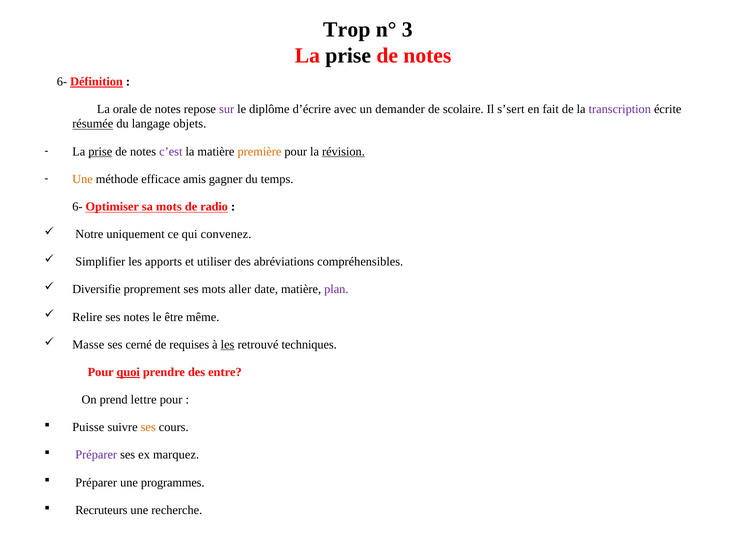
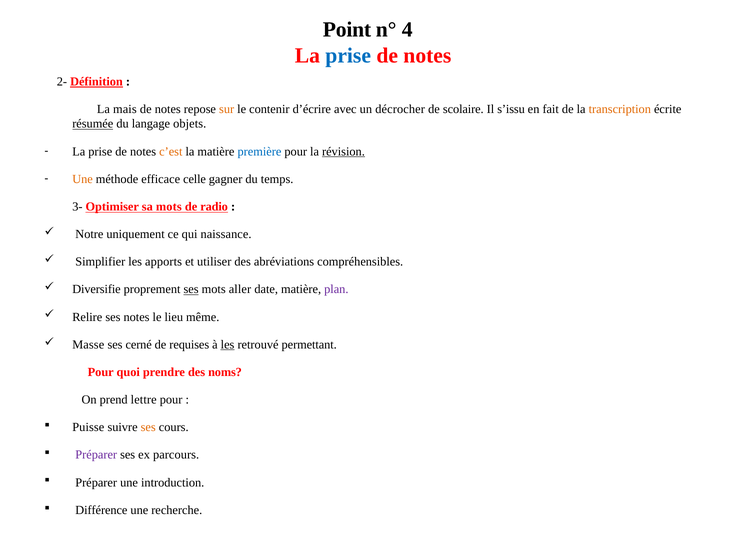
Trop: Trop -> Point (347, 30)
3: 3 -> 4 (407, 30)
prise colour: black -> blue (348, 56)
6-: 6- -> 2- (62, 81)
orale: orale -> mais (125, 109)
sur colour: purple -> orange (227, 109)
diplôme: diplôme -> contenir (269, 109)
demander: demander -> décrocher (400, 109)
s’sert: s’sert -> s’issu (511, 109)
transcription colour: purple -> orange (620, 109)
prise underline: present -> none (100, 151)
c’est colour: purple -> orange (171, 151)
première colour: orange -> blue (259, 151)
amis: amis -> celle (195, 179)
6-: 6- -> 3- (77, 207)
convenez: convenez -> naissance (226, 234)
ses underline: none -> present (191, 289)
être: être -> lieu (174, 317)
techniques: techniques -> permettant (309, 344)
quoi underline: present -> none (128, 372)
entre: entre -> noms (225, 372)
marquez: marquez -> parcours (176, 455)
programmes: programmes -> introduction (173, 482)
Recruteurs: Recruteurs -> Différence (101, 510)
